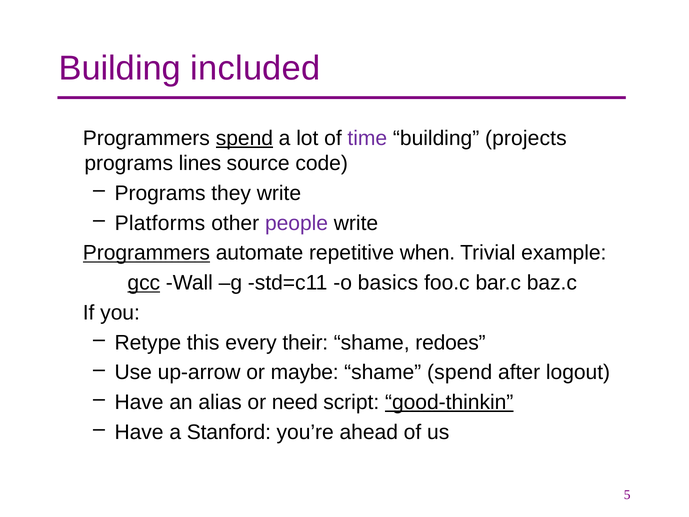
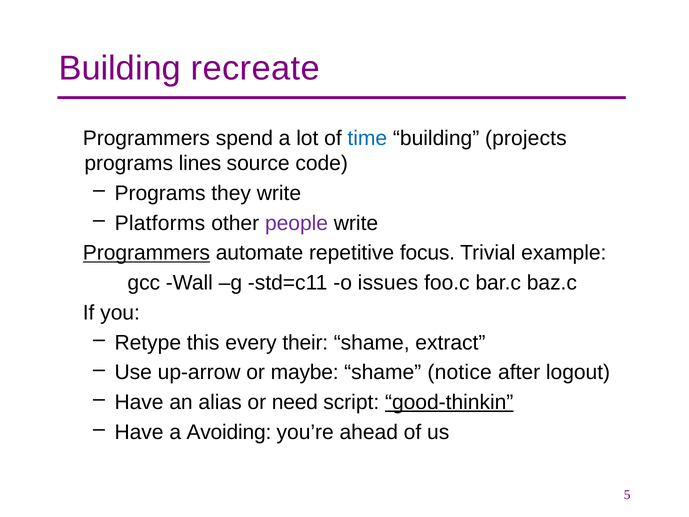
included: included -> recreate (255, 68)
spend underline: present -> none (244, 138)
time colour: purple -> blue (367, 138)
when: when -> focus (428, 253)
gcc underline: present -> none (144, 283)
basics: basics -> issues (388, 283)
redoes: redoes -> extract (450, 342)
shame spend: spend -> notice (460, 372)
Stanford: Stanford -> Avoiding (229, 432)
